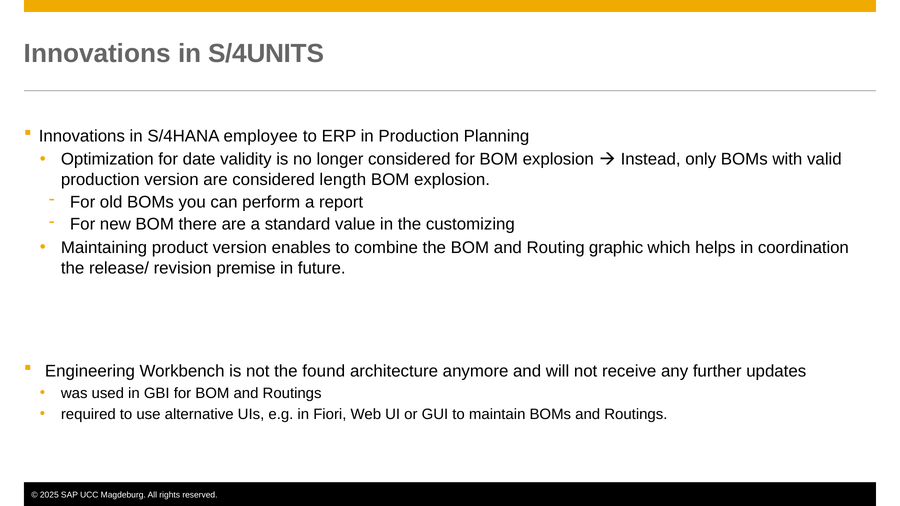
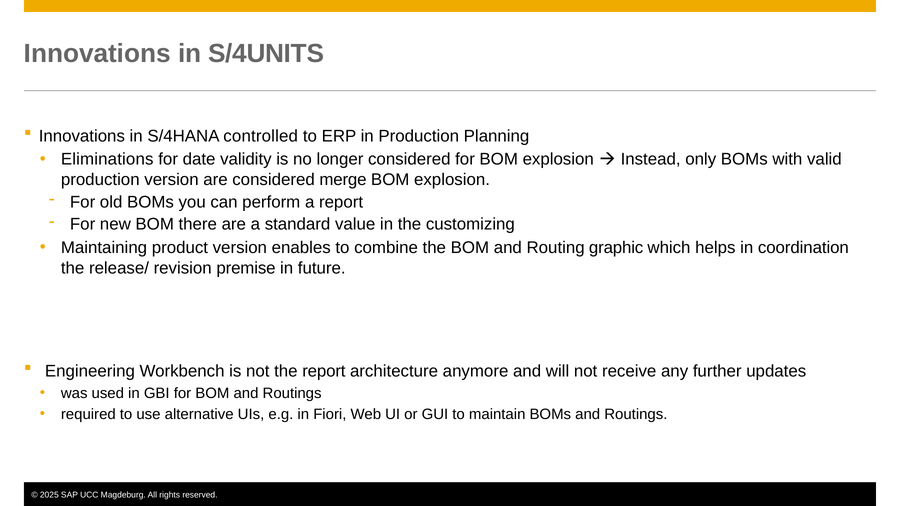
employee: employee -> controlled (261, 136)
Optimization: Optimization -> Eliminations (107, 160)
length: length -> merge (343, 180)
the found: found -> report (324, 371)
